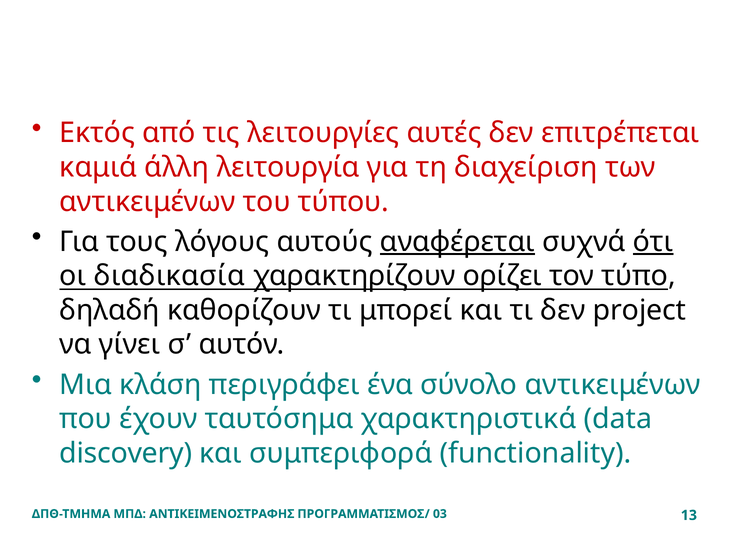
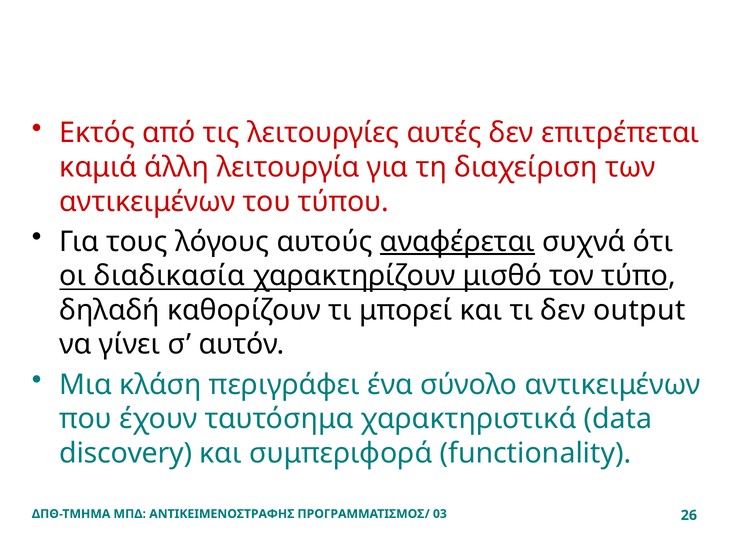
ότι underline: present -> none (653, 242)
ορίζει: ορίζει -> μισθό (502, 276)
project: project -> output (639, 310)
13: 13 -> 26 (689, 516)
